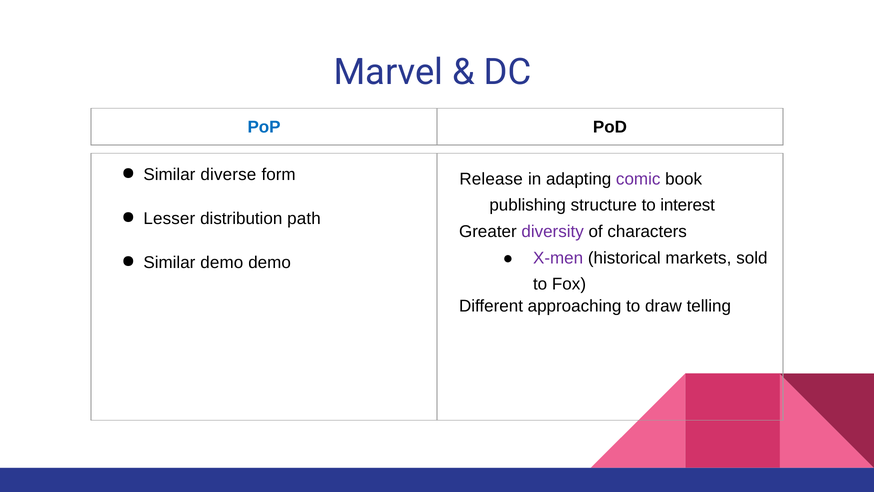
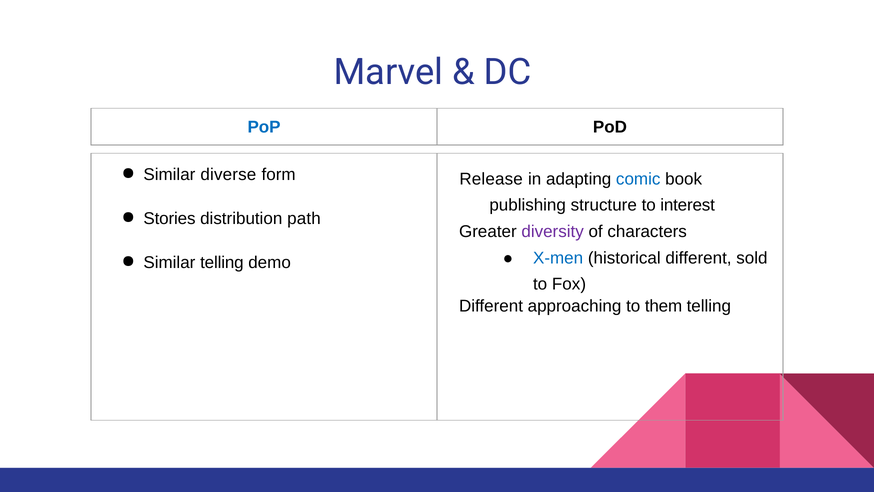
comic colour: purple -> blue (638, 179)
Lesser: Lesser -> Stories (169, 218)
X-men colour: purple -> blue (558, 258)
historical markets: markets -> different (698, 258)
Similar demo: demo -> telling (222, 262)
draw: draw -> them (664, 306)
